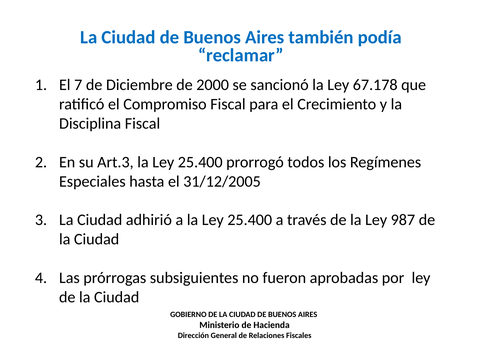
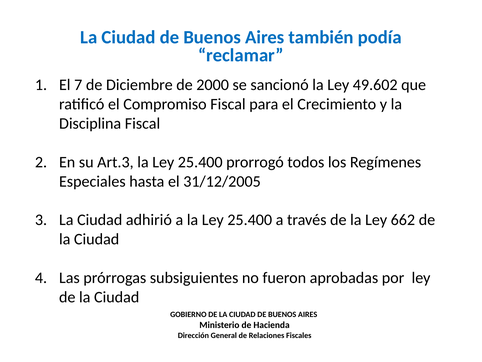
67.178: 67.178 -> 49.602 (375, 85)
987: 987 -> 662 (403, 220)
